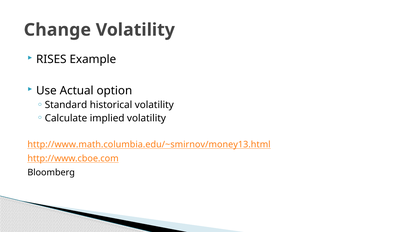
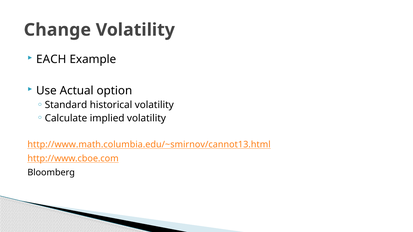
RISES: RISES -> EACH (51, 60)
http://www.math.columbia.edu/~smirnov/money13.html: http://www.math.columbia.edu/~smirnov/money13.html -> http://www.math.columbia.edu/~smirnov/cannot13.html (149, 145)
